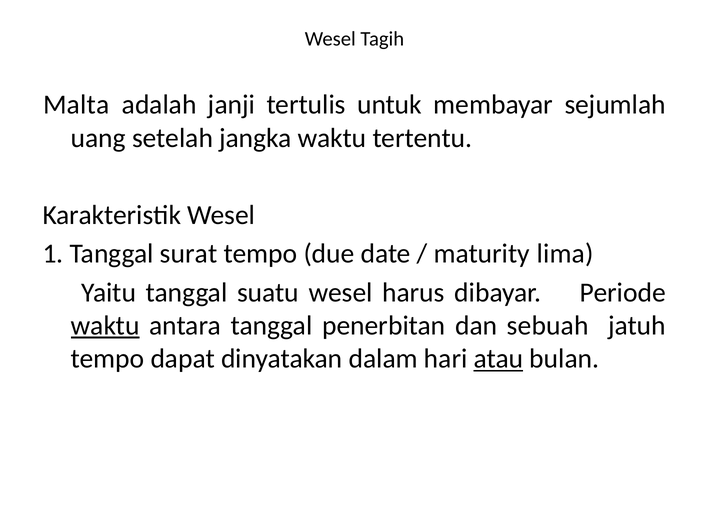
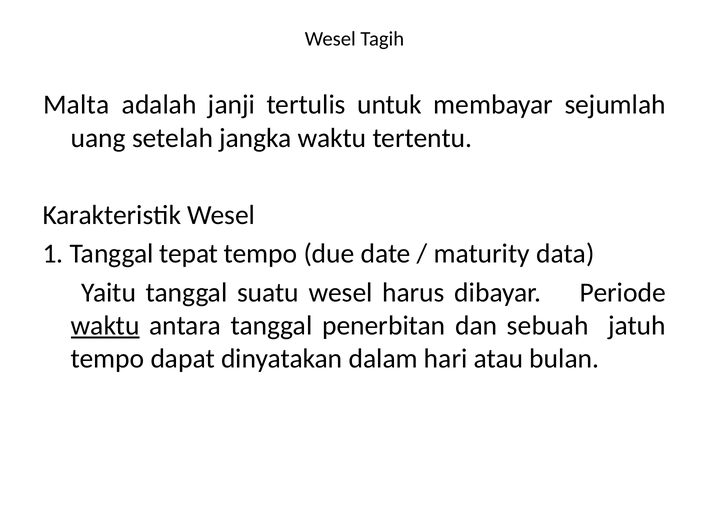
surat: surat -> tepat (189, 254)
lima: lima -> data (565, 254)
atau underline: present -> none (499, 359)
